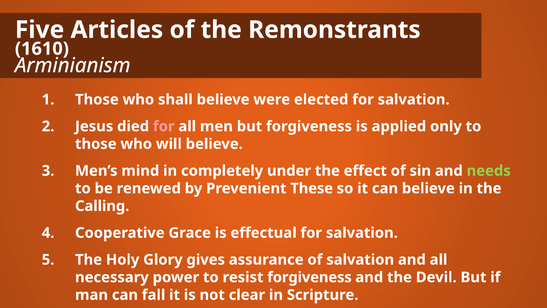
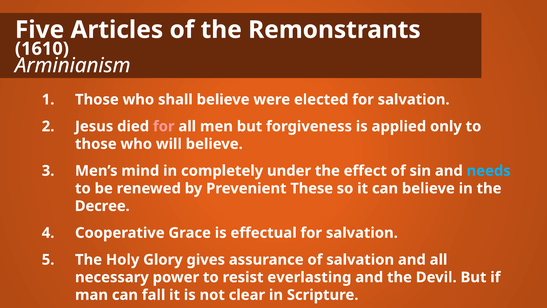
needs colour: light green -> light blue (489, 171)
Calling: Calling -> Decree (102, 206)
resist forgiveness: forgiveness -> everlasting (309, 277)
